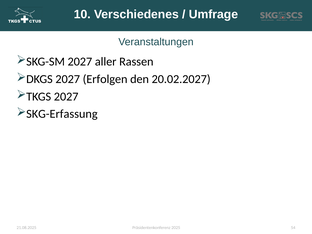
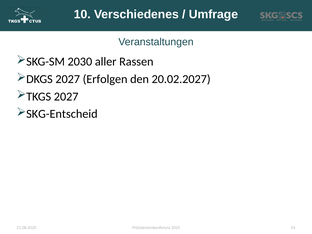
SKG-SM 2027: 2027 -> 2030 (80, 62)
SKG-Erfassung: SKG-Erfassung -> SKG-Entscheid (62, 114)
